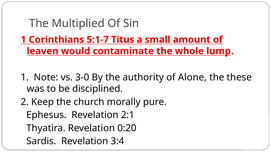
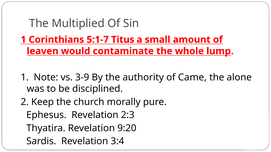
3-0: 3-0 -> 3-9 (82, 78)
Alone: Alone -> Came (192, 78)
these: these -> alone (239, 78)
2:1: 2:1 -> 2:3 (128, 115)
0:20: 0:20 -> 9:20 (127, 128)
